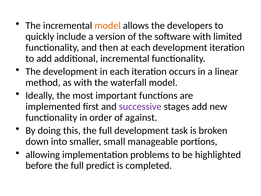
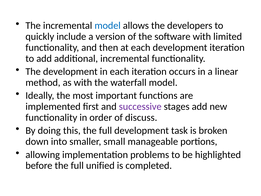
model colour: orange -> blue (108, 26)
against: against -> discuss (141, 117)
predict: predict -> unified (100, 165)
